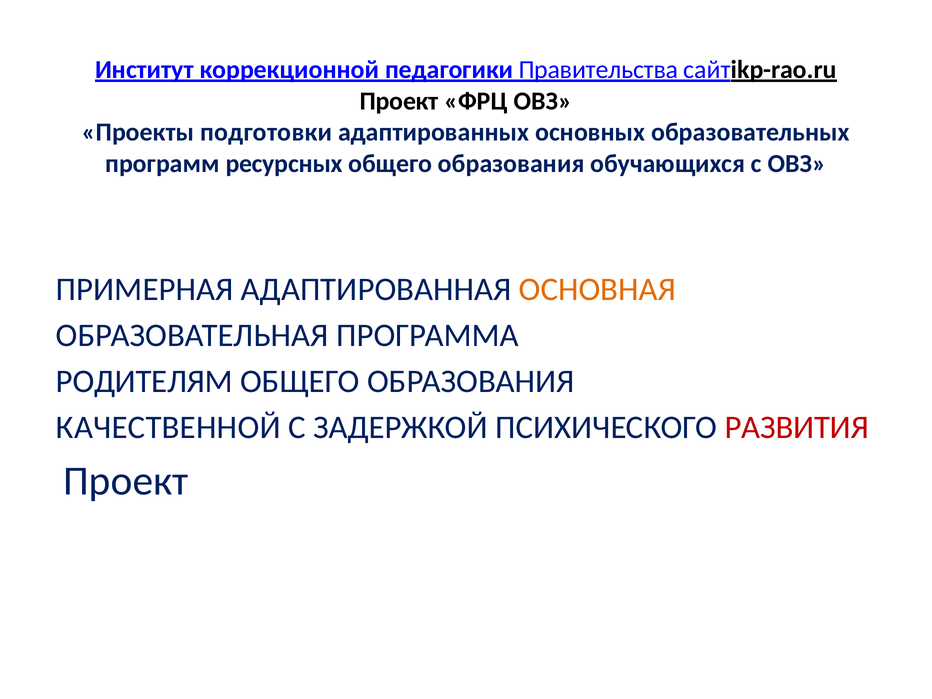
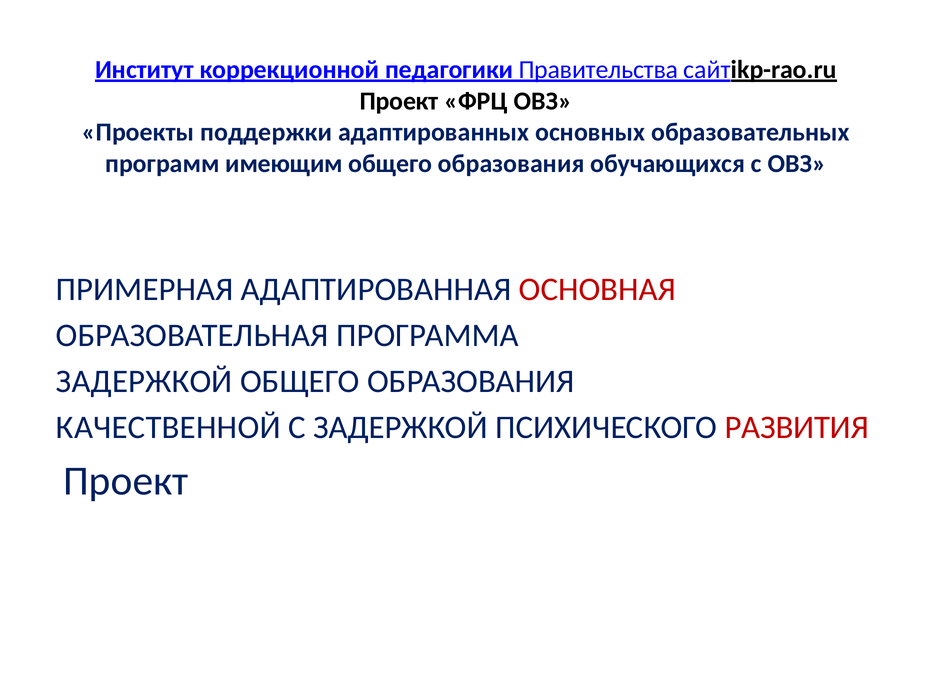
подготовки: подготовки -> поддержки (266, 132)
ресурсных: ресурсных -> имеющим (284, 164)
ОСНОВНАЯ colour: orange -> red (597, 290)
РОДИТЕЛЯМ: РОДИТЕЛЯМ -> ЗАДЕРЖКОЙ (144, 382)
